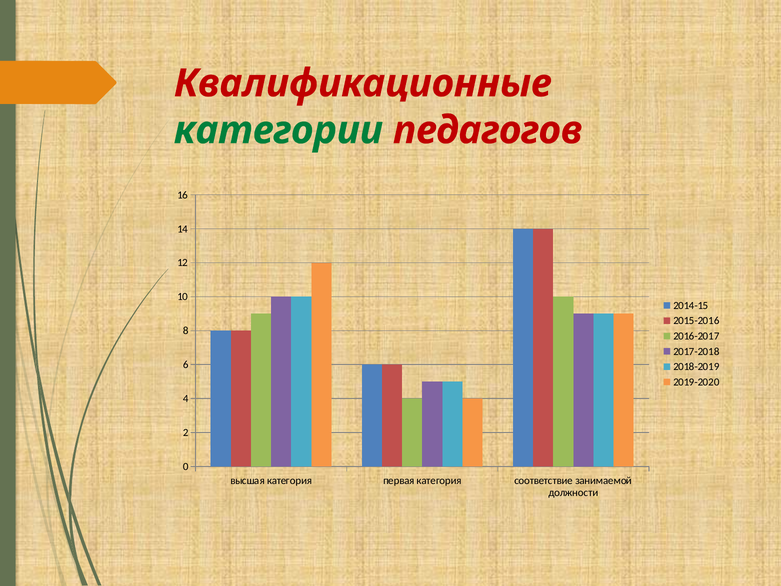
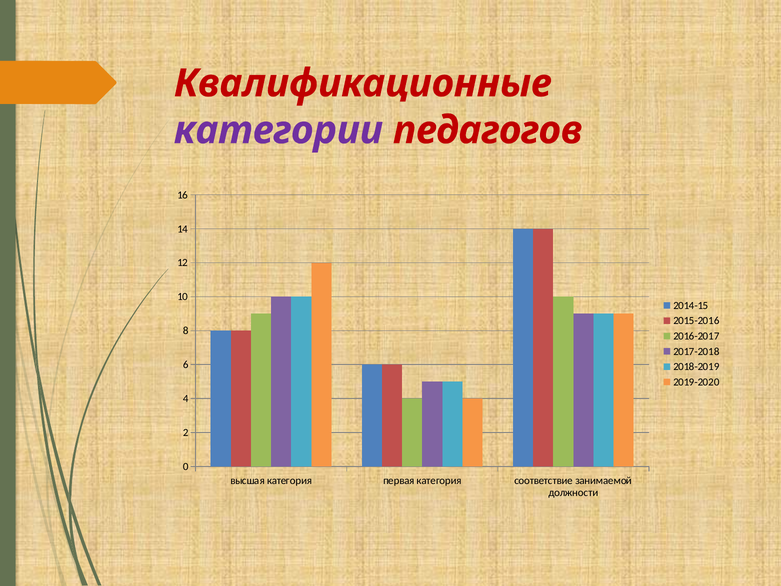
категории colour: green -> purple (278, 130)
